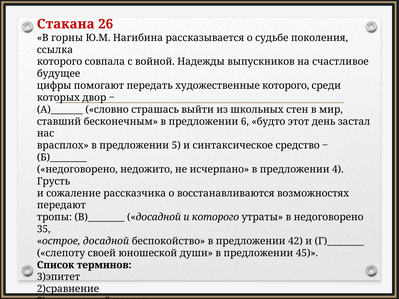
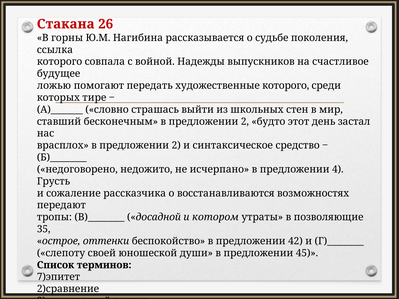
цифры: цифры -> ложью (54, 86)
двор: двор -> тире (94, 98)
бесконечным в предложении 6: 6 -> 2 (245, 122)
врасплох в предложении 5: 5 -> 2 (176, 146)
и которого: которого -> котором (215, 217)
в недоговорено: недоговорено -> позволяющие (329, 217)
острое досадной: досадной -> оттенки (106, 241)
3)эпитет: 3)эпитет -> 7)эпитет (58, 277)
